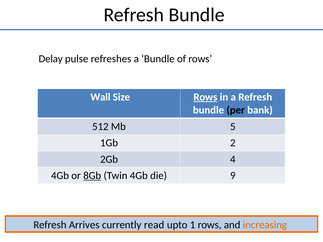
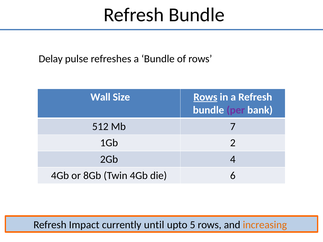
per colour: black -> purple (236, 110)
5: 5 -> 7 (233, 127)
8Gb underline: present -> none (92, 176)
9: 9 -> 6 (233, 176)
Arrives: Arrives -> Impact (84, 225)
read: read -> until (154, 225)
1: 1 -> 5 (193, 225)
